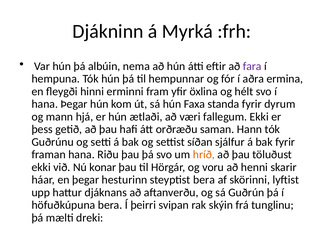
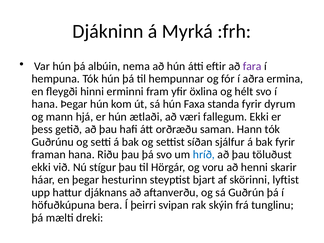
hríð colour: orange -> blue (204, 155)
konar: konar -> stígur (103, 167)
steyptist bera: bera -> bjart (204, 180)
